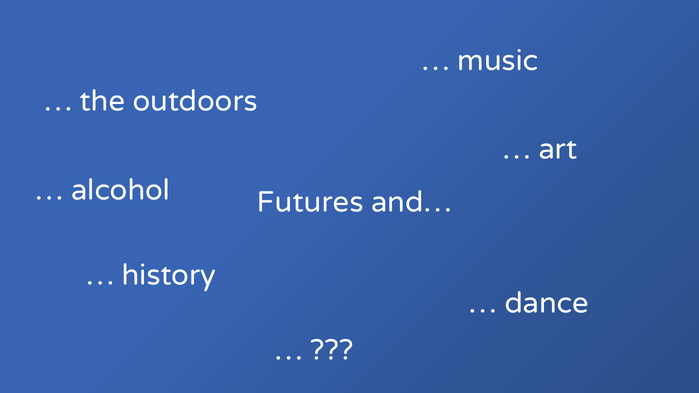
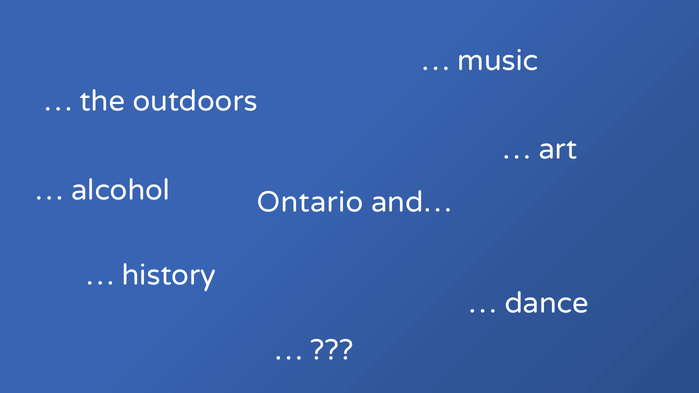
Futures: Futures -> Ontario (310, 202)
